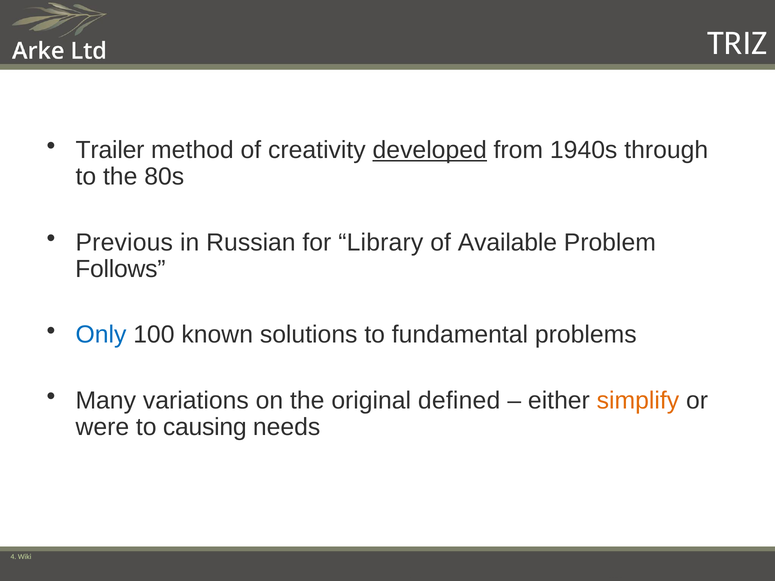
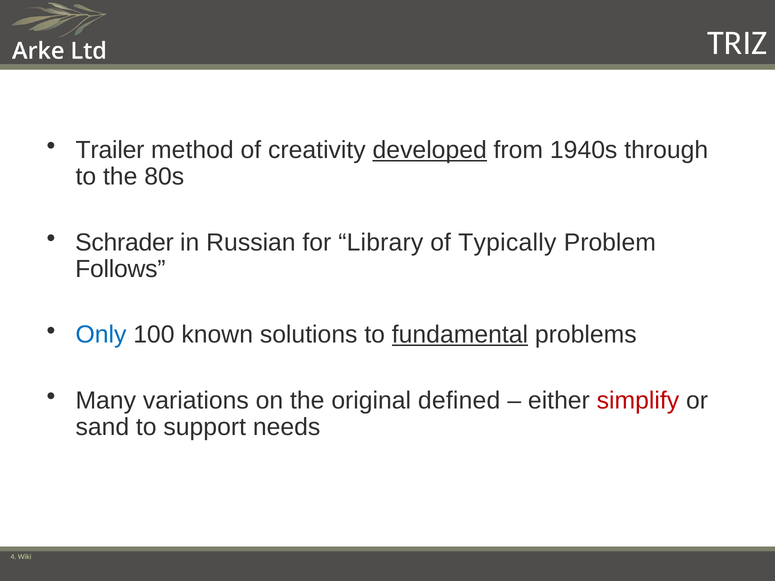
Previous: Previous -> Schrader (124, 242)
Available: Available -> Typically (507, 242)
fundamental underline: none -> present (460, 335)
simplify colour: orange -> red (638, 401)
were: were -> sand (102, 427)
causing: causing -> support (205, 427)
